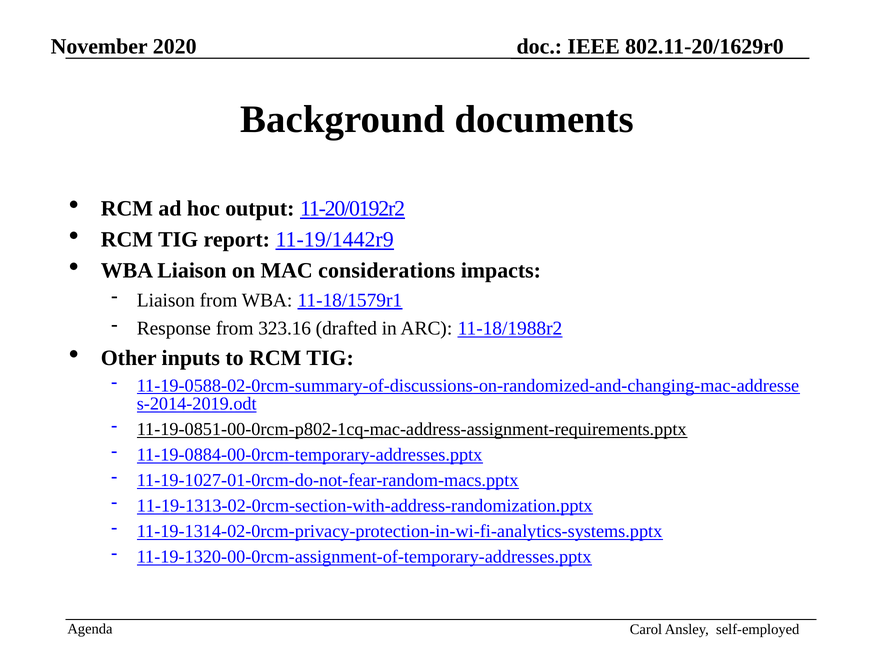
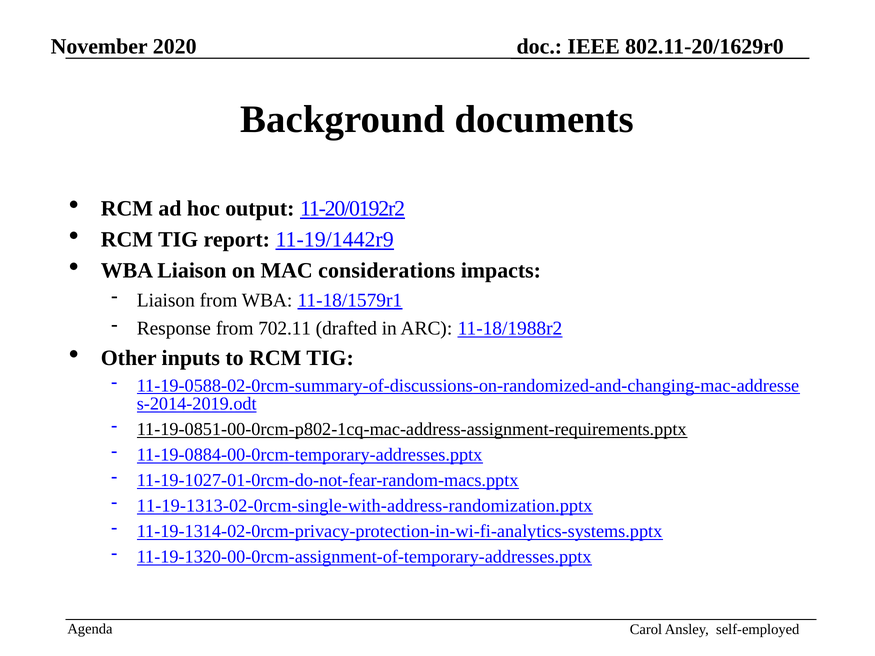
323.16: 323.16 -> 702.11 (285, 328)
11-19-1313-02-0rcm-section-with-address-randomization.pptx: 11-19-1313-02-0rcm-section-with-address-randomization.pptx -> 11-19-1313-02-0rcm-single-with-address-randomization.pptx (365, 506)
